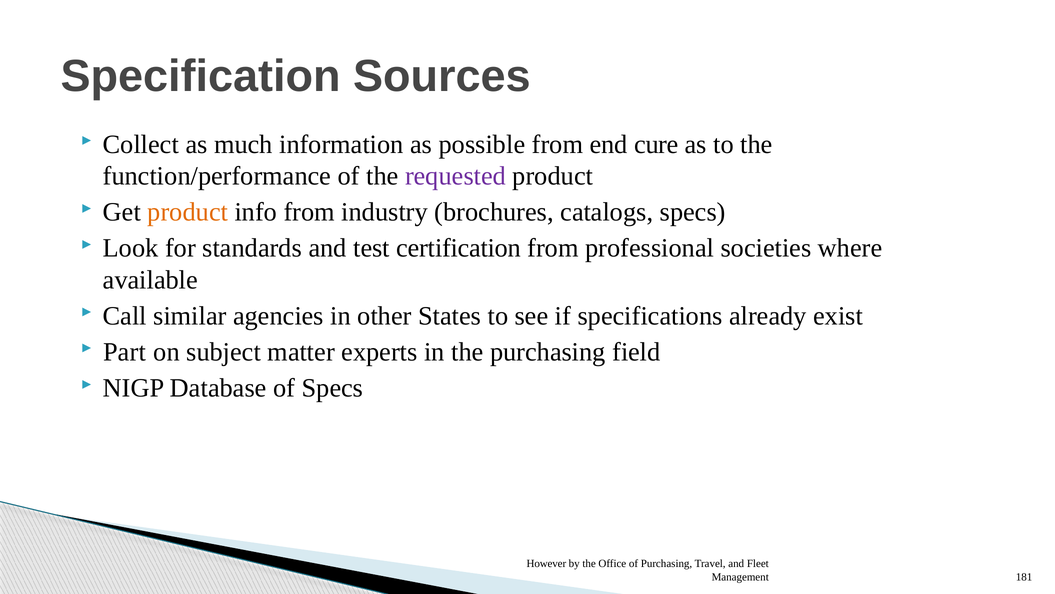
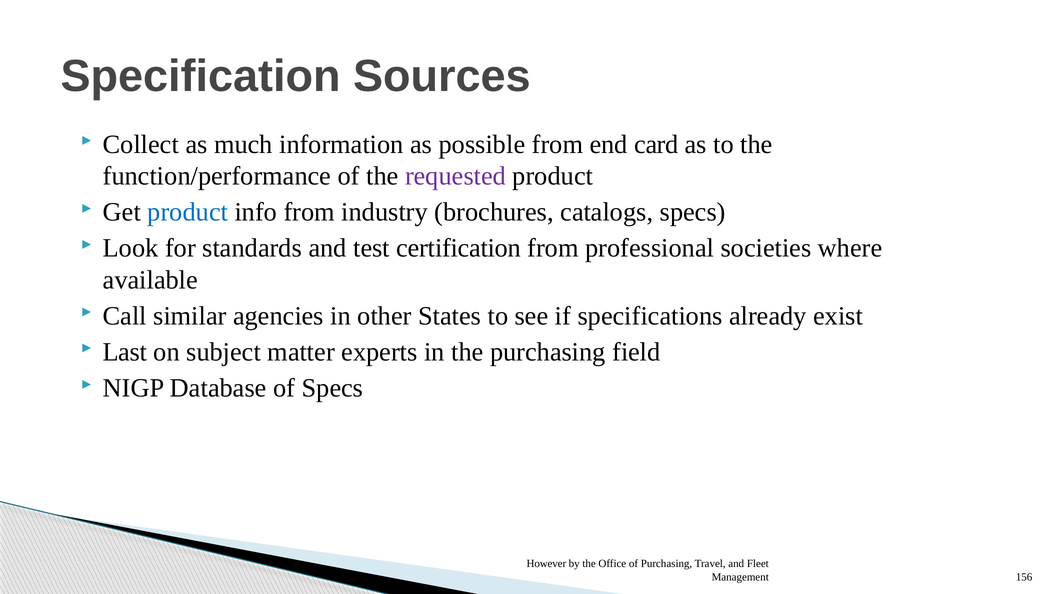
cure: cure -> card (656, 144)
product colour: orange -> blue (188, 212)
Part: Part -> Last (125, 352)
181: 181 -> 156 (1024, 576)
